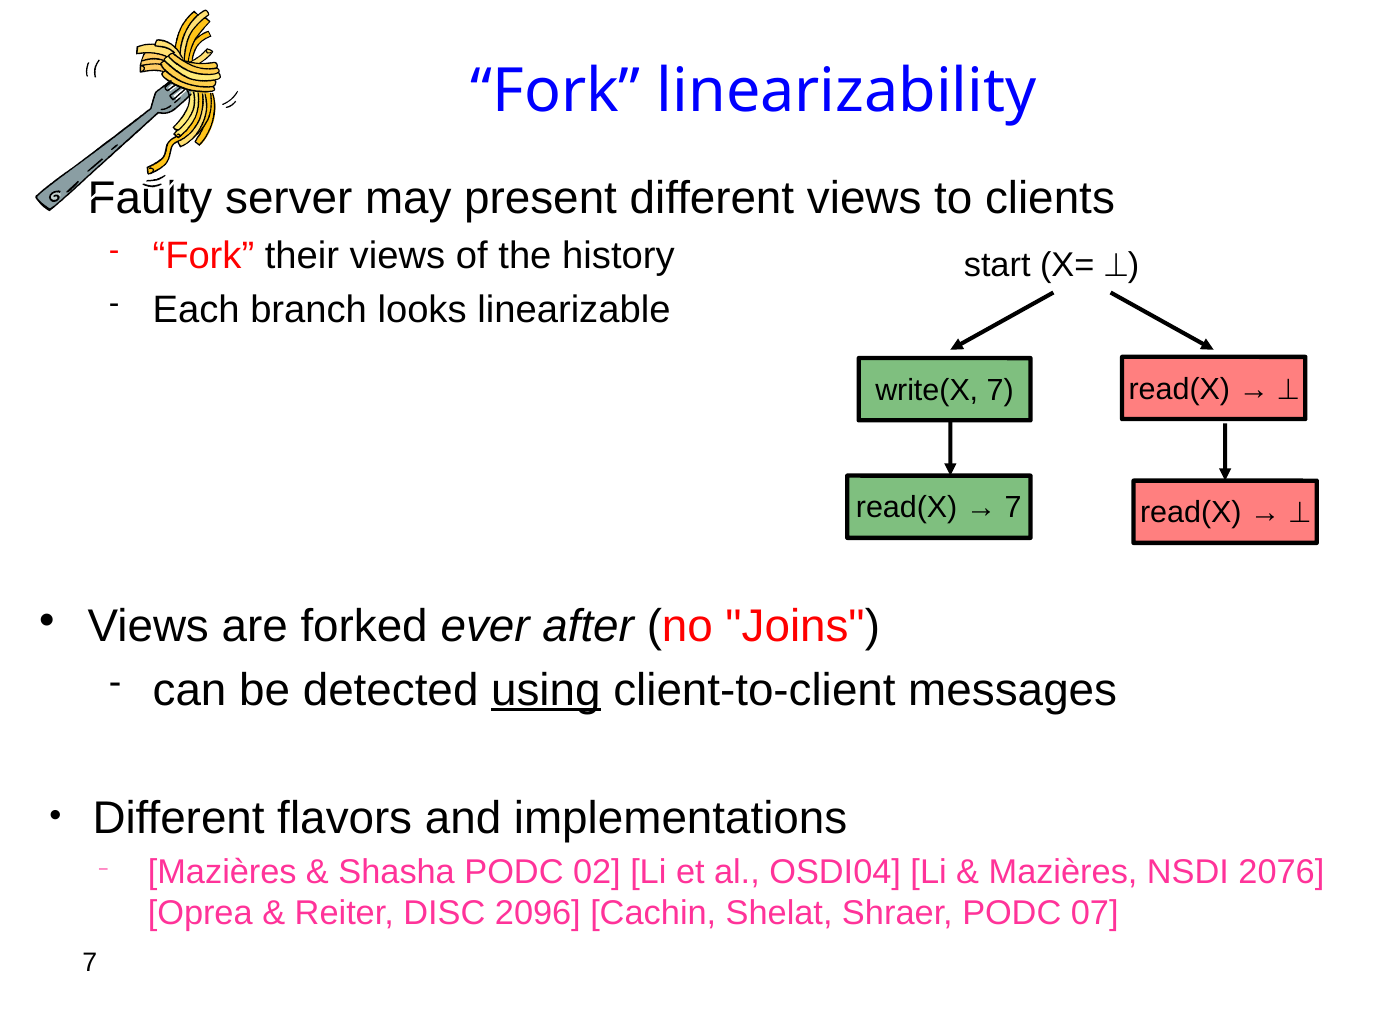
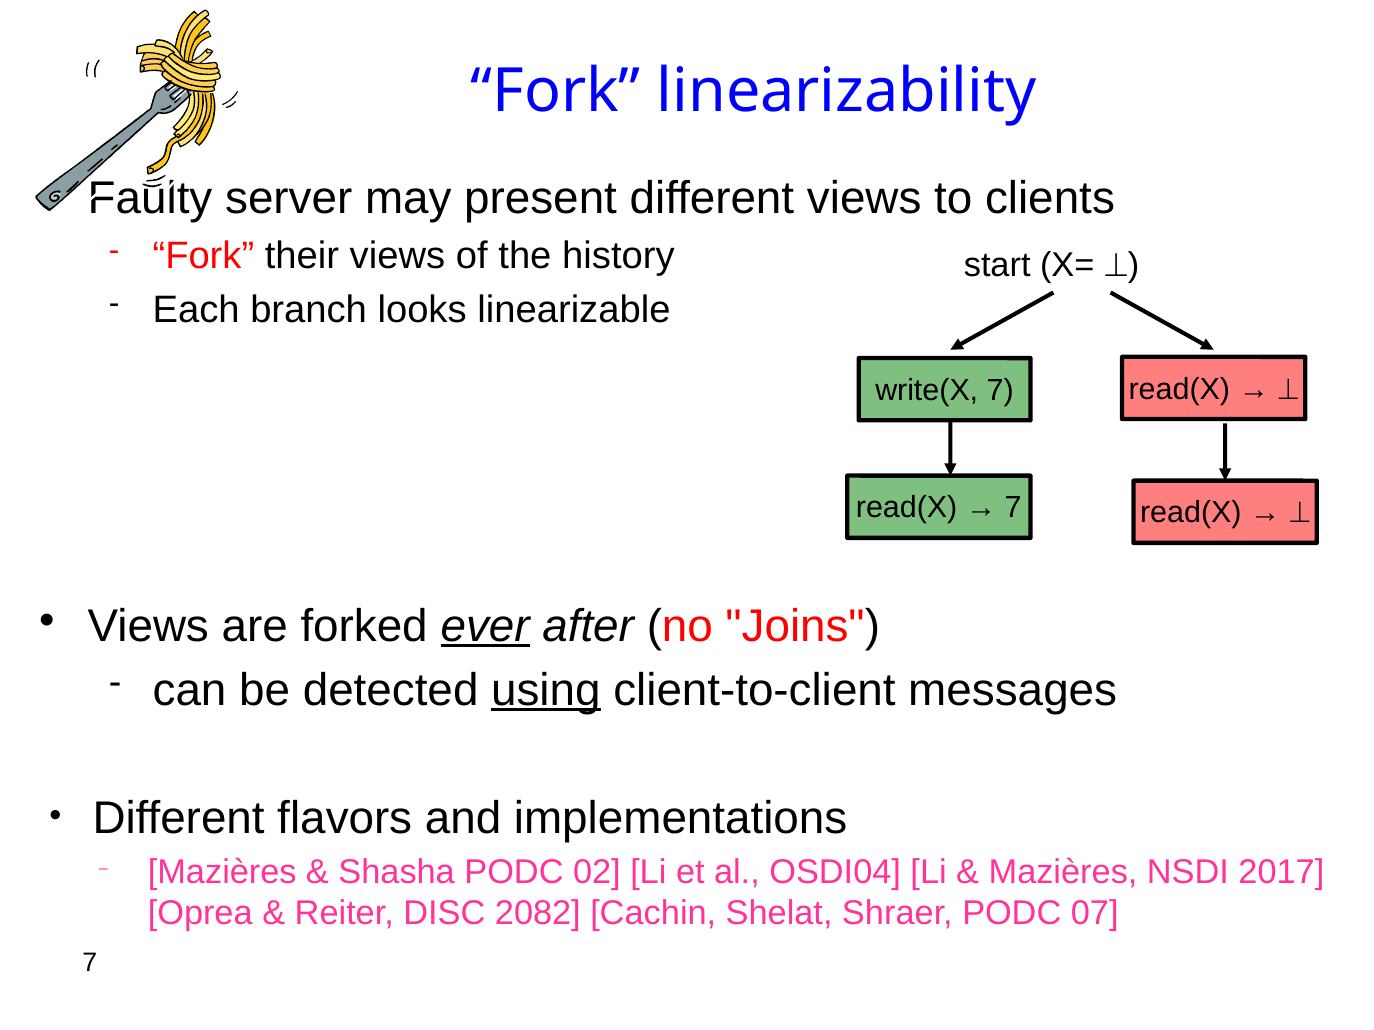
ever underline: none -> present (485, 626)
2076: 2076 -> 2017 (1281, 873)
2096: 2096 -> 2082 (538, 914)
